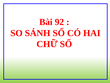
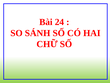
92: 92 -> 24 (59, 22)
